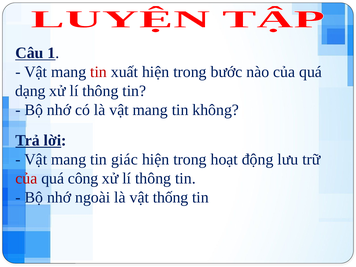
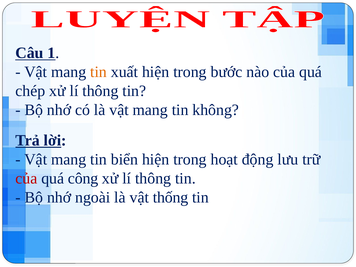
tin colour: red -> orange (99, 72)
dạng: dạng -> chép (30, 91)
giác: giác -> biển (124, 159)
